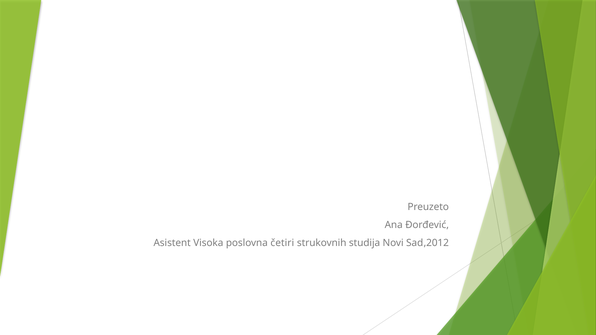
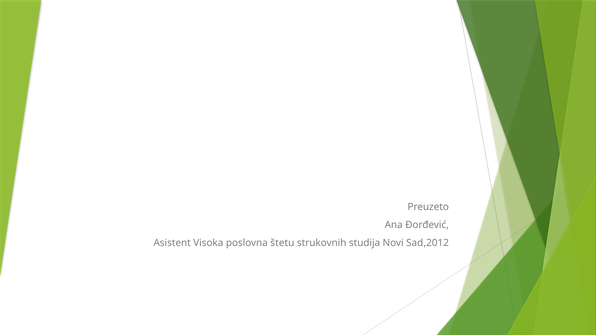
četiri: četiri -> štetu (282, 243)
